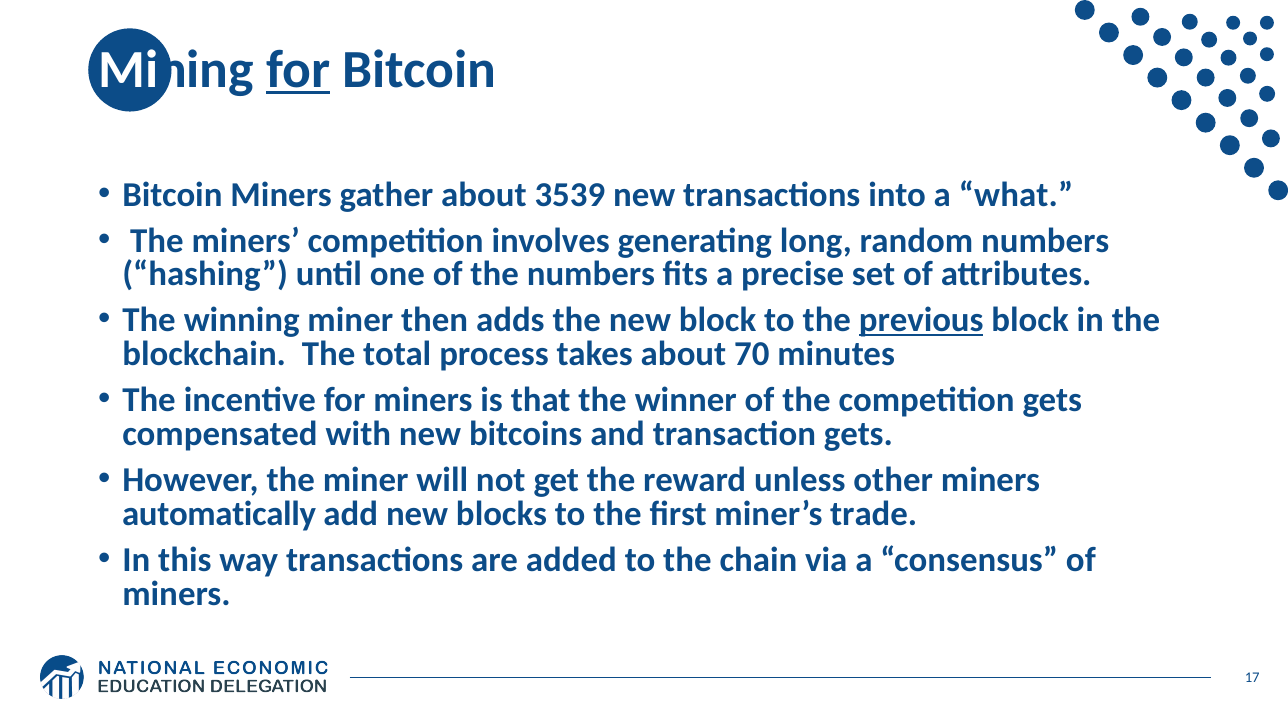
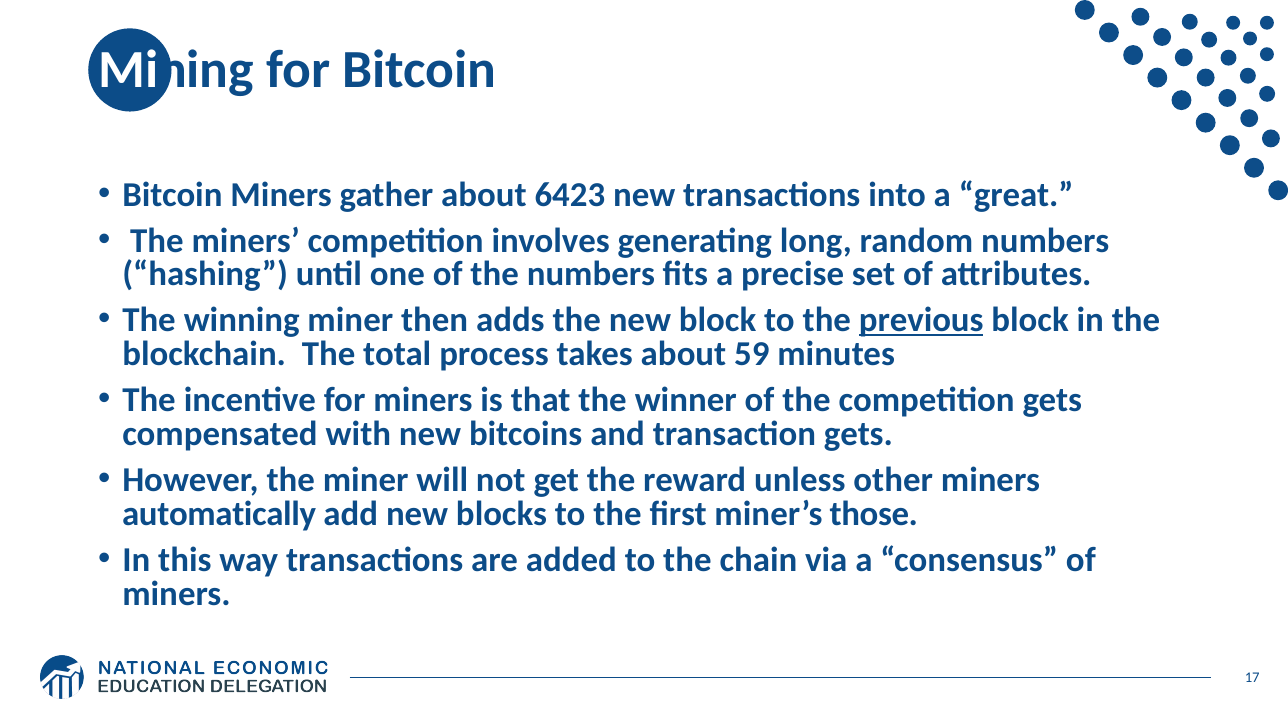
for underline: present -> none (298, 70)
3539: 3539 -> 6423 (570, 195)
what: what -> great (1016, 195)
70: 70 -> 59 (752, 355)
trade: trade -> those (874, 514)
